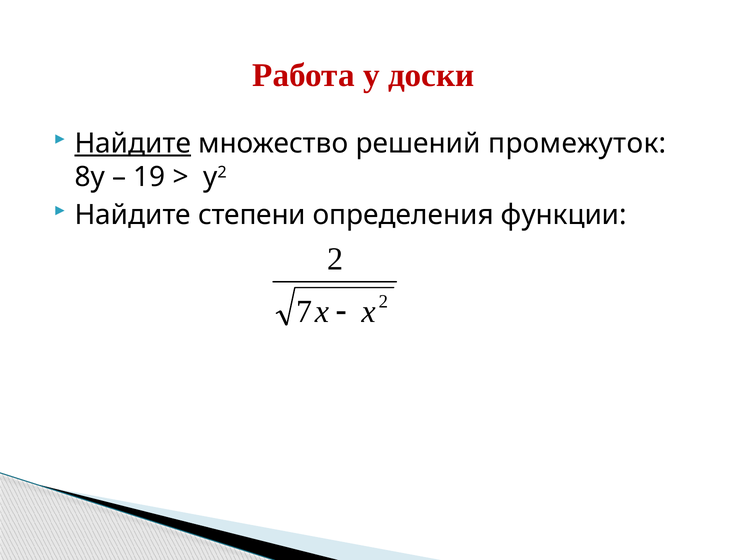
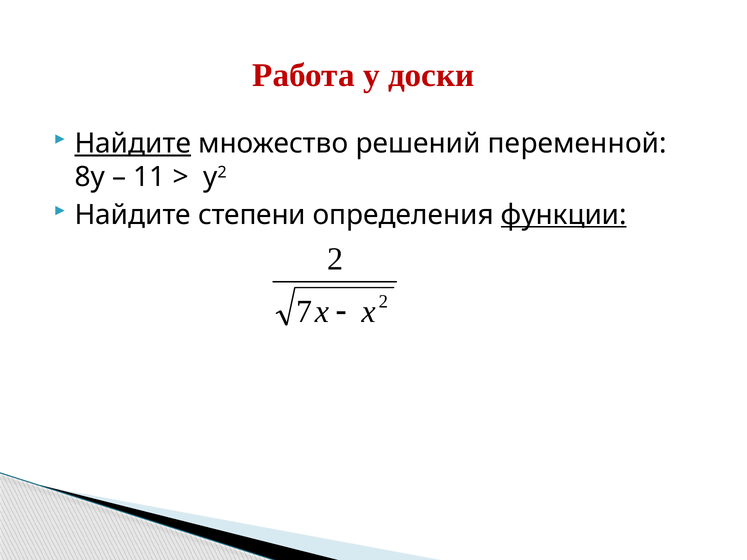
промежуток: промежуток -> переменной (577, 143)
19: 19 -> 11 (149, 177)
функции underline: none -> present (564, 215)
